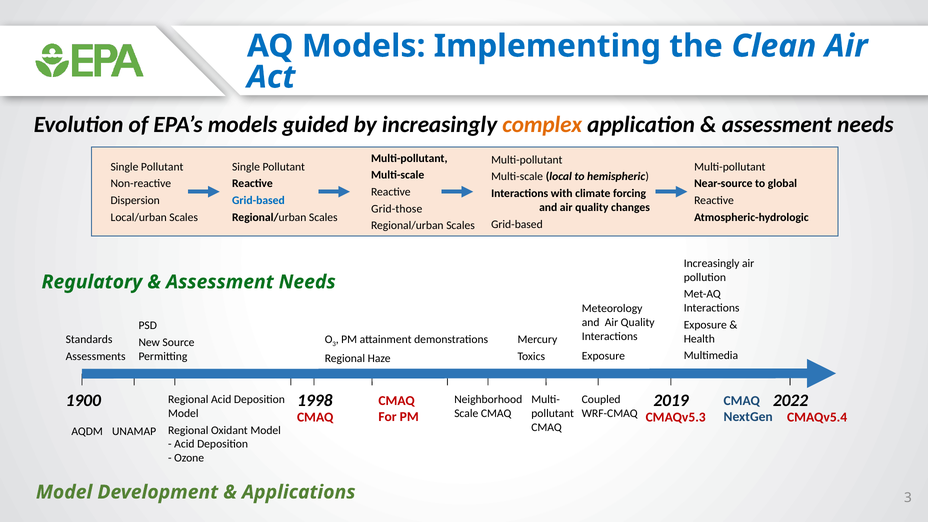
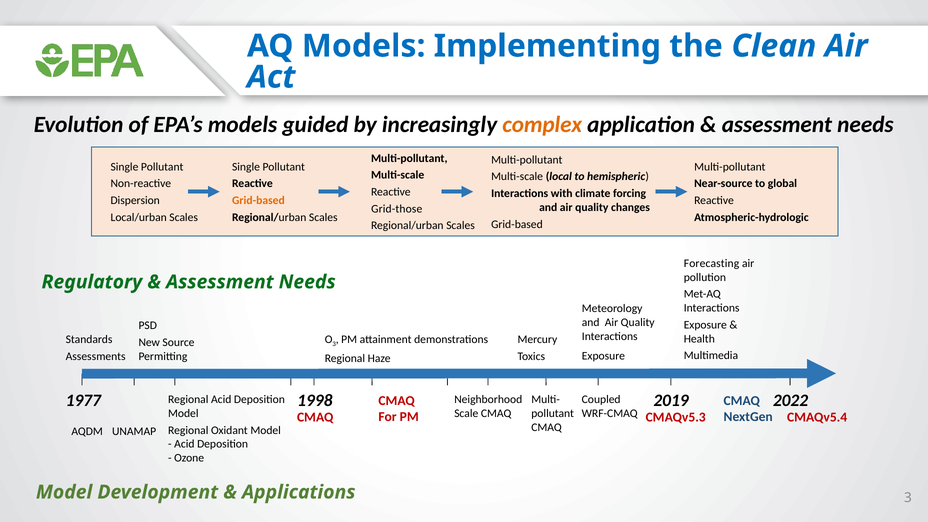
Grid-based colour: blue -> orange (258, 200)
Increasingly: Increasingly -> Forecasting (712, 263)
1900: 1900 -> 1977 (83, 400)
